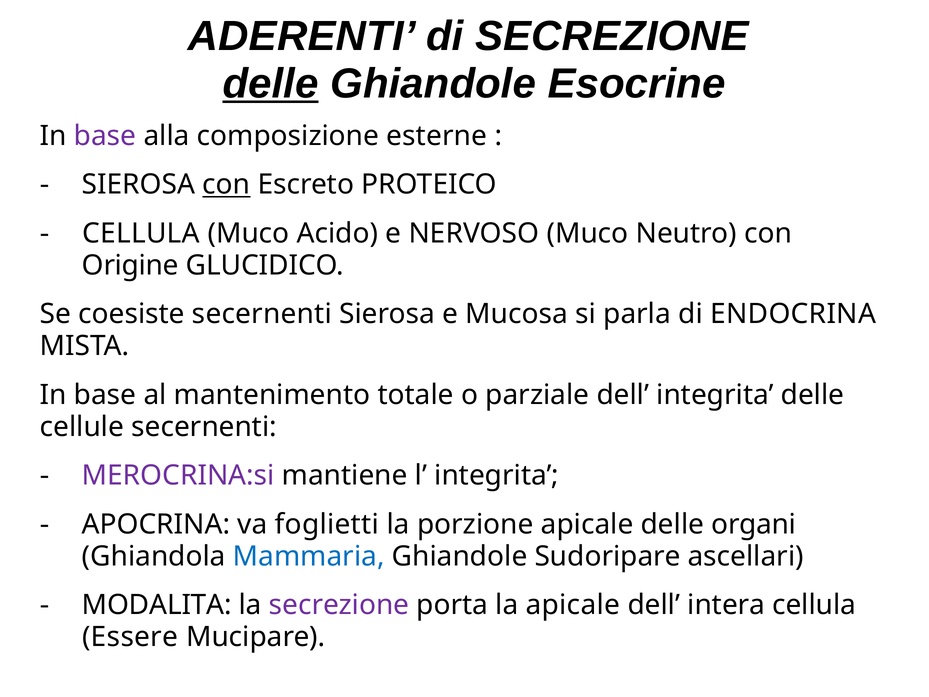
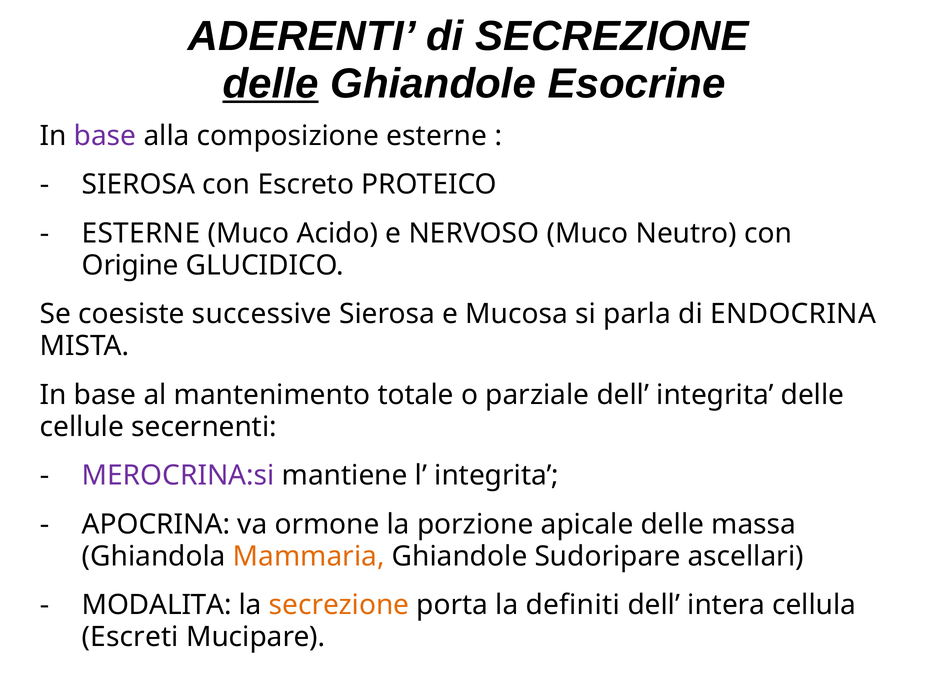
con underline: present -> none (226, 185)
CELLULA: CELLULA -> ESTERNE (141, 233)
coesiste secernenti: secernenti -> successive (262, 314)
foglietti: foglietti -> ormone (327, 524)
organi: organi -> massa (754, 524)
Mammaria colour: blue -> orange (309, 556)
secrezione colour: purple -> orange (339, 605)
la apicale: apicale -> definiti (573, 605)
Essere: Essere -> Escreti (130, 637)
